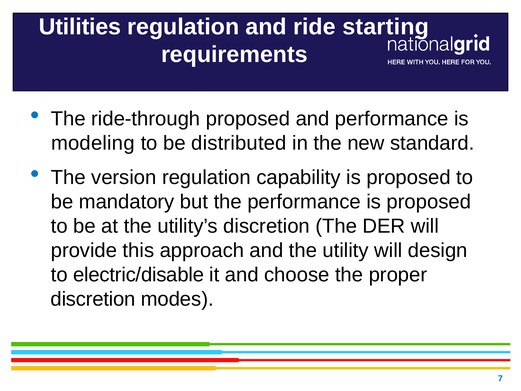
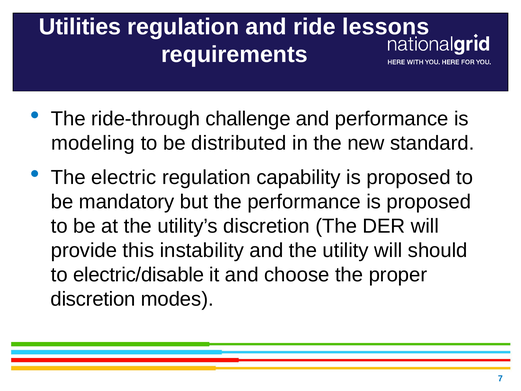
starting: starting -> lessons (386, 27)
ride-through proposed: proposed -> challenge (248, 119)
version: version -> electric (124, 177)
approach: approach -> instability (202, 250)
design: design -> should (438, 250)
